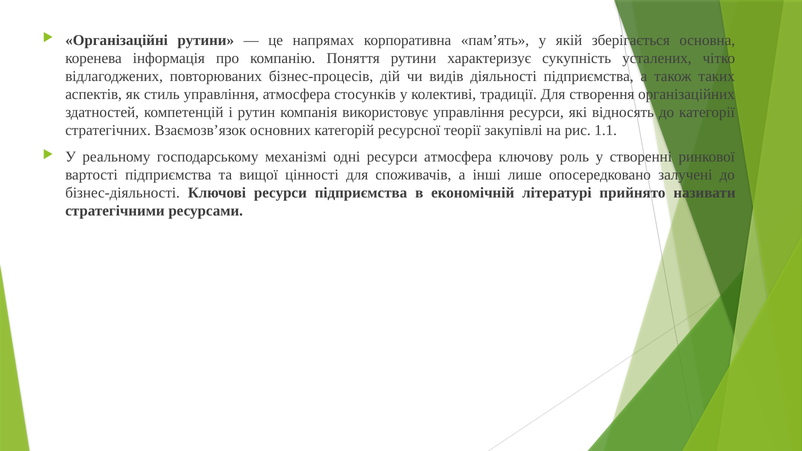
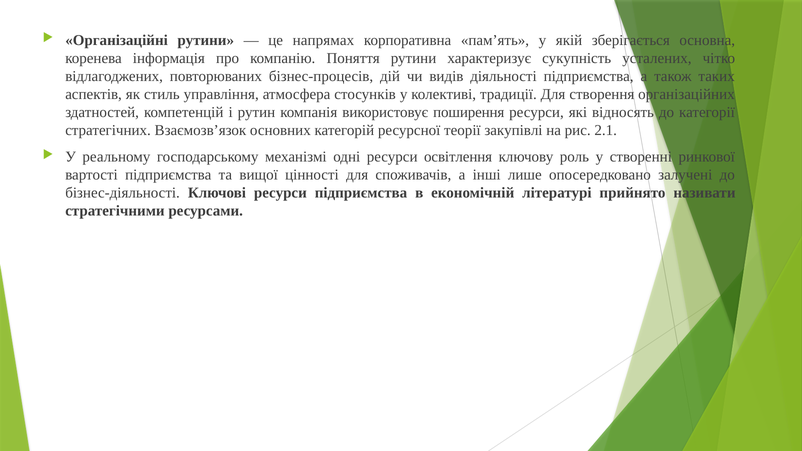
використовує управління: управління -> поширення (469, 112)
1.1: 1.1 -> 2.1 (606, 130)
ресурси атмосфера: атмосфера -> освітлення (458, 157)
